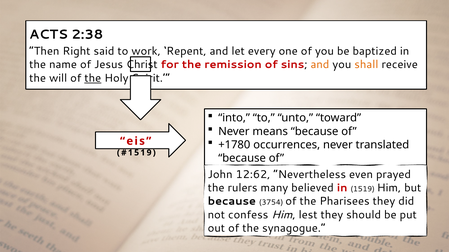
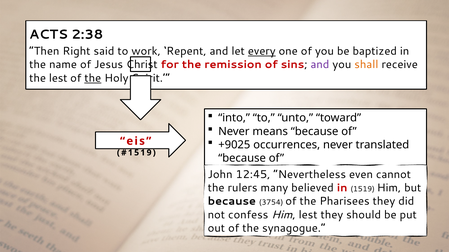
every underline: none -> present (262, 51)
and colour: orange -> purple (320, 65)
the will: will -> lest (58, 78)
+1780: +1780 -> +9025 (234, 145)
12:62: 12:62 -> 12:45 (253, 175)
prayed: prayed -> cannot (393, 175)
